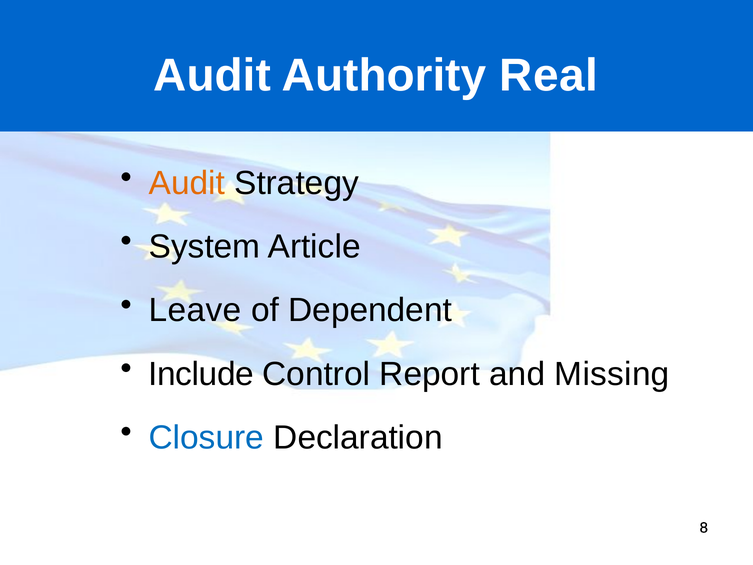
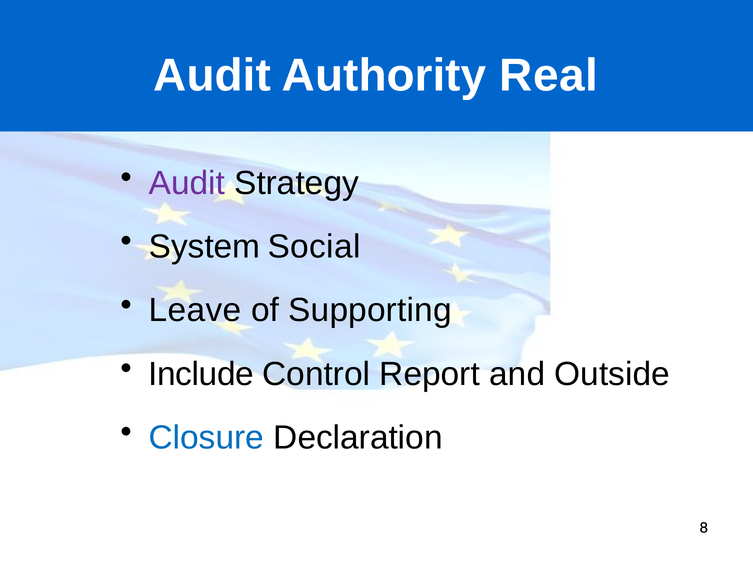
Audit colour: orange -> purple (187, 183)
Article: Article -> Social (314, 247)
Dependent: Dependent -> Supporting (370, 310)
Missing: Missing -> Outside (612, 374)
